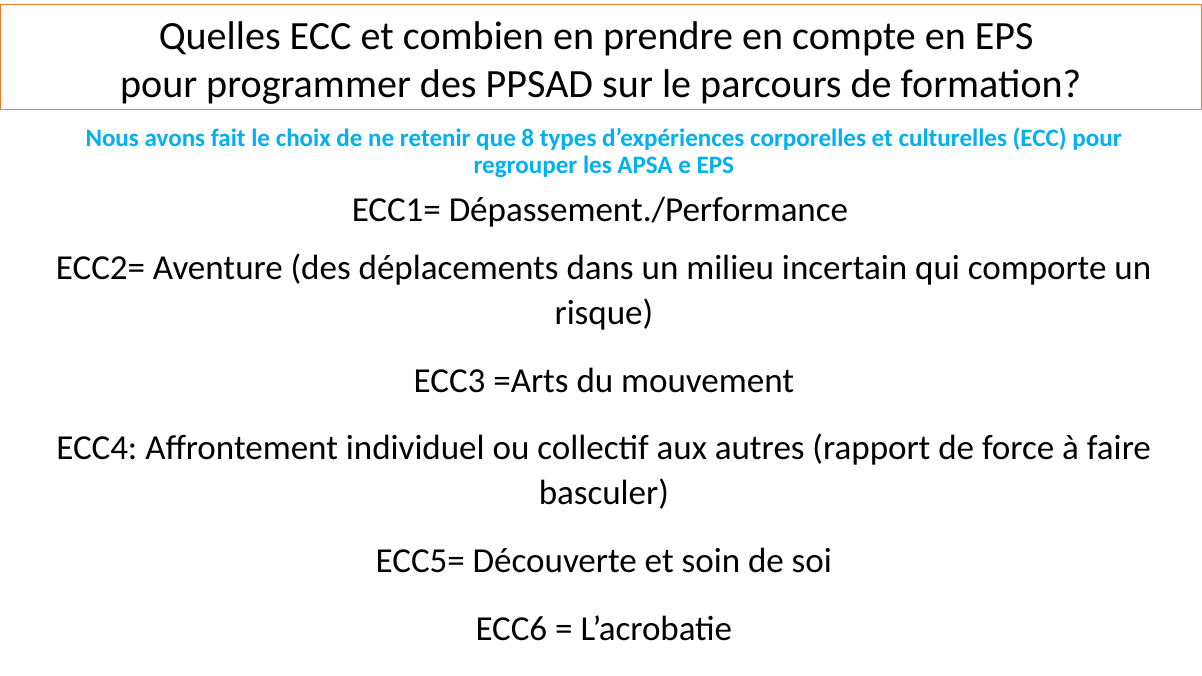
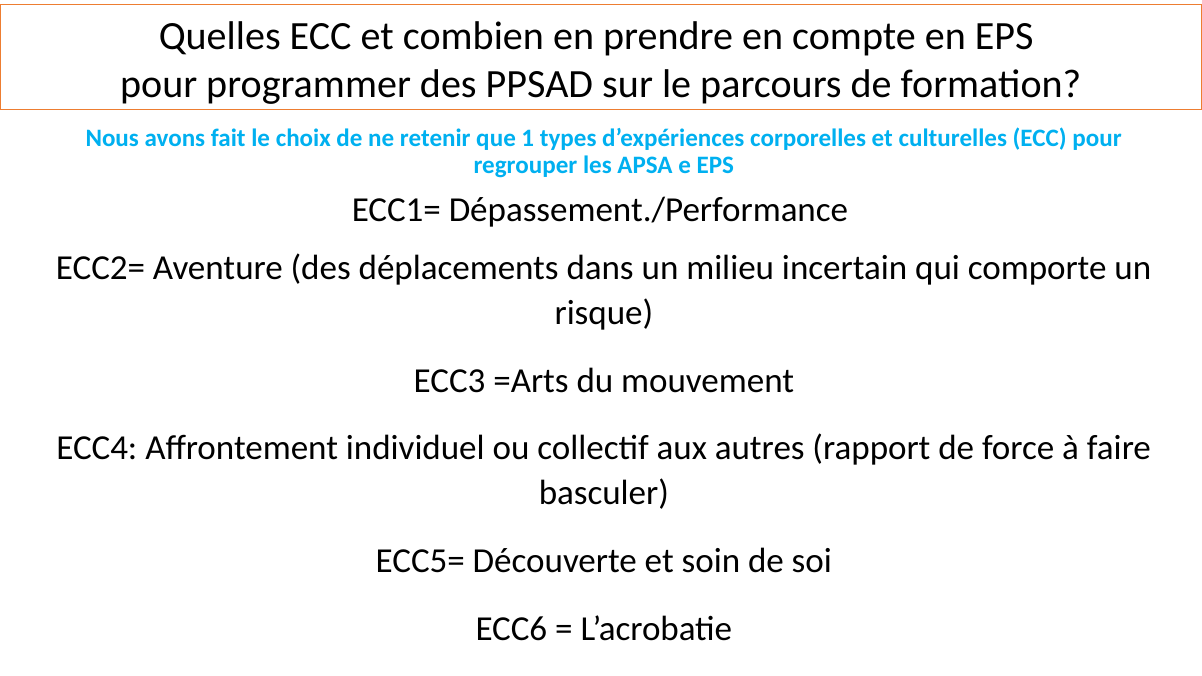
8: 8 -> 1 (528, 138)
